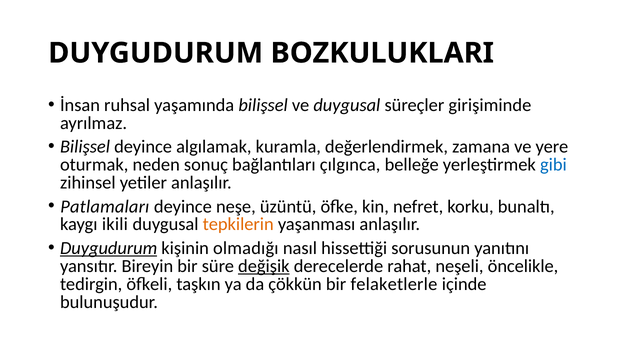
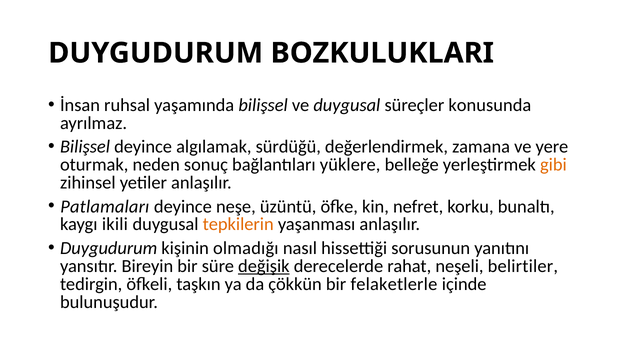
girişiminde: girişiminde -> konusunda (490, 105)
kuramla: kuramla -> sürdüğü (288, 147)
çılgınca: çılgınca -> yüklere (350, 165)
gibi colour: blue -> orange (553, 165)
Duygudurum underline: present -> none (109, 249)
öncelikle: öncelikle -> belirtiler (523, 266)
